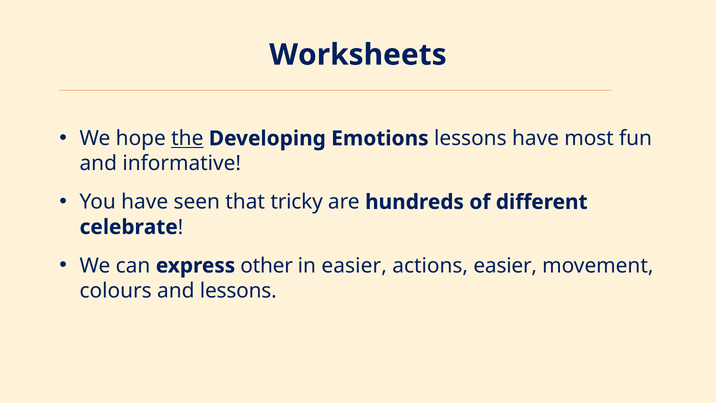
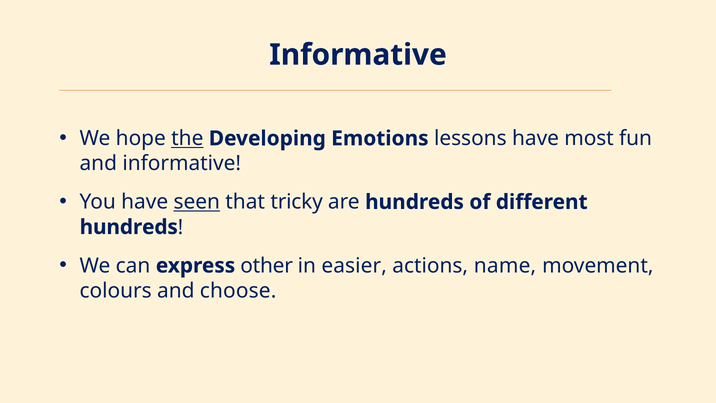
Worksheets: Worksheets -> Informative (358, 55)
seen underline: none -> present (197, 202)
celebrate: celebrate -> hundreds (129, 227)
actions easier: easier -> name (505, 265)
and lessons: lessons -> choose (238, 291)
